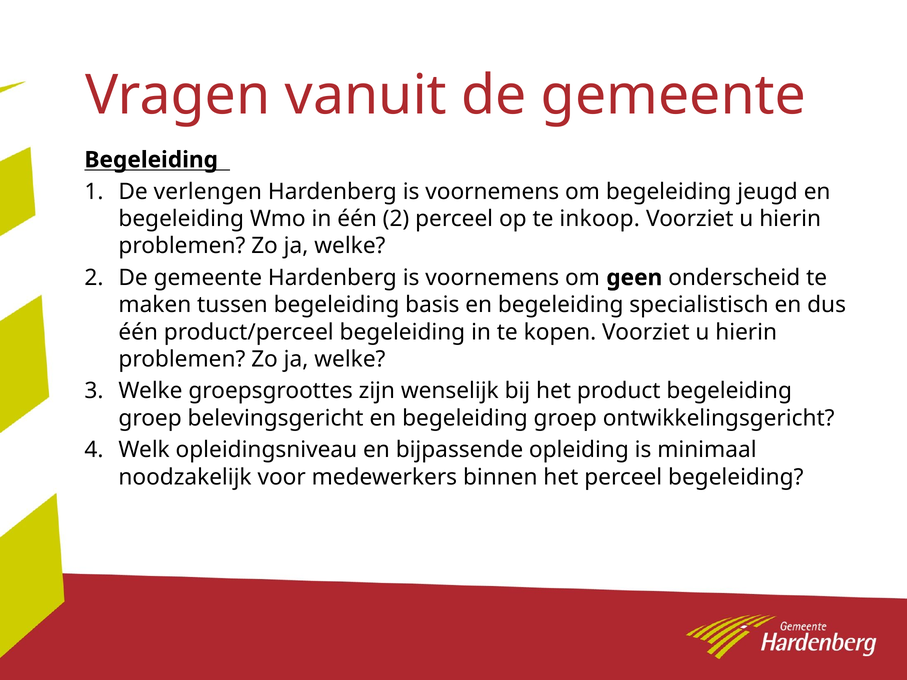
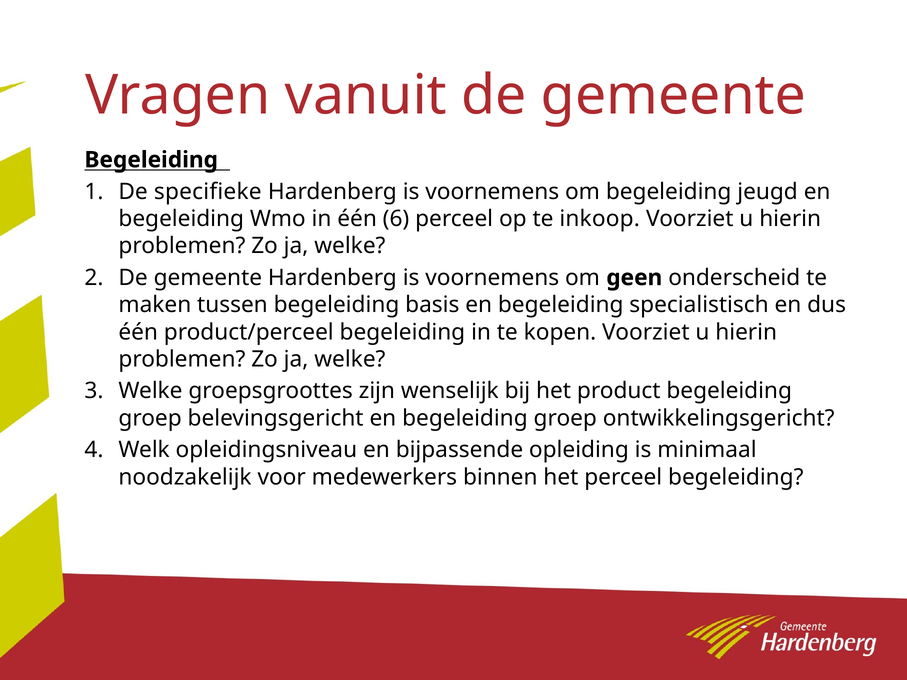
verlengen: verlengen -> specifieke (208, 192)
één 2: 2 -> 6 (396, 219)
